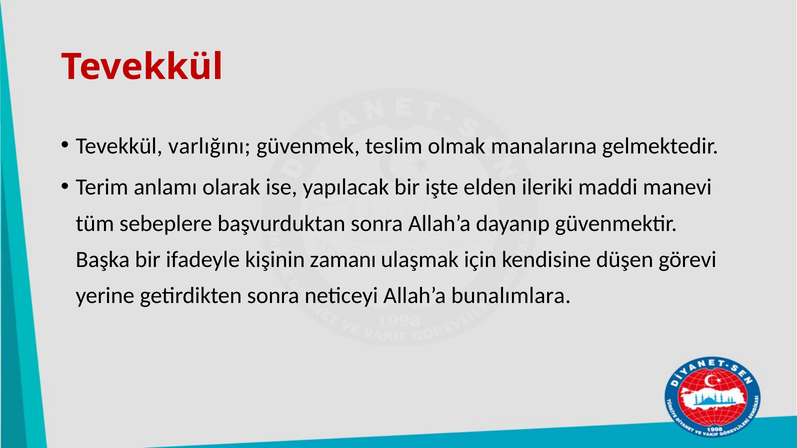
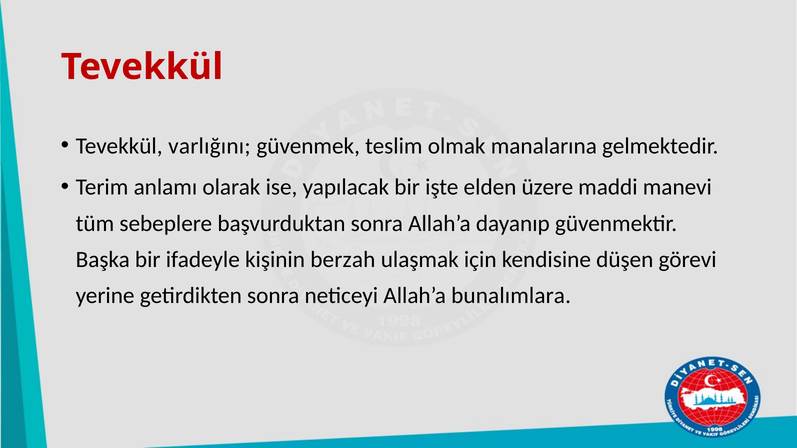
ileriki: ileriki -> üzere (547, 187)
zamanı: zamanı -> berzah (343, 260)
